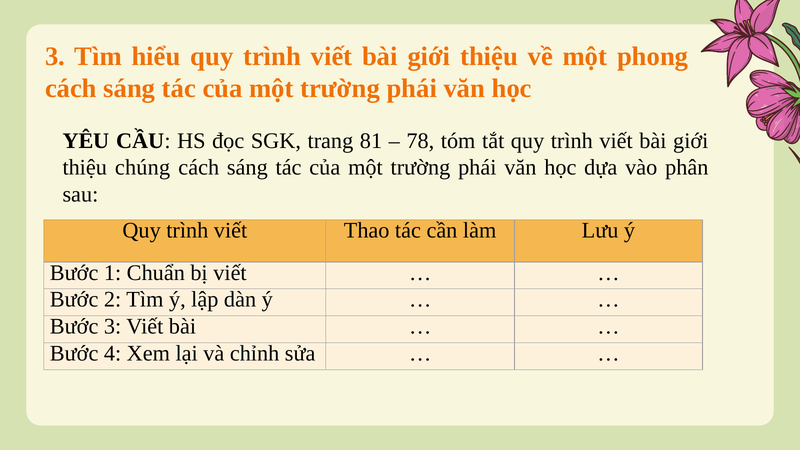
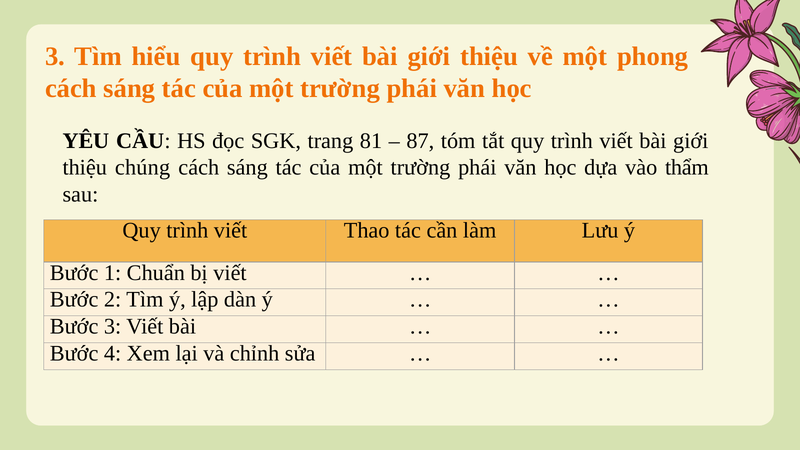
78: 78 -> 87 (420, 141)
phân: phân -> thẩm (687, 168)
